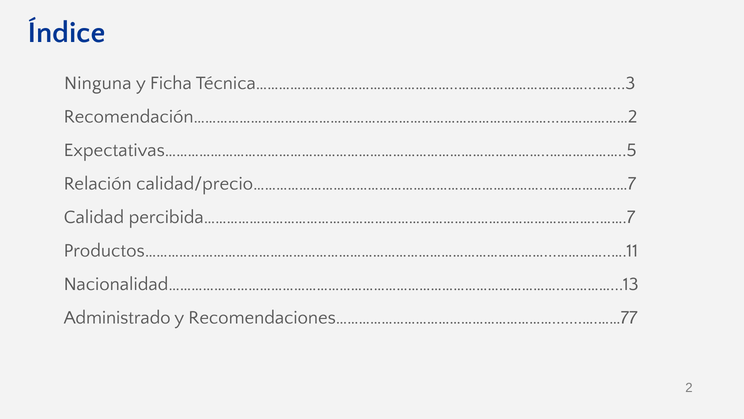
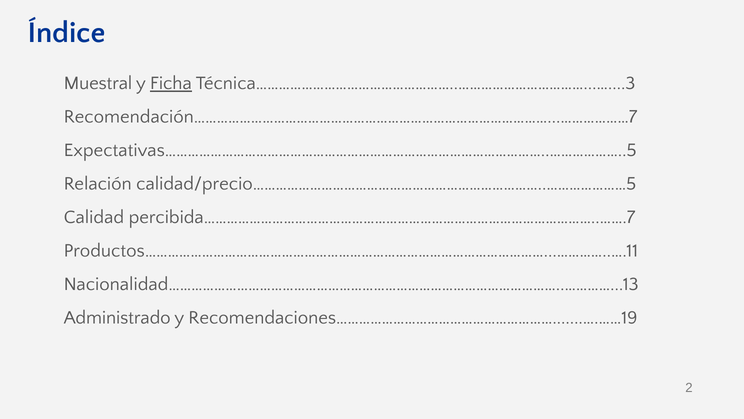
Ninguna: Ninguna -> Muestral (98, 83)
Ficha underline: none -> present (171, 83)
Recomendación…………………………………………………………………………………...………………2: Recomendación…………………………………………………………………………………...………………2 -> Recomendación…………………………………………………………………………………...………………7 (351, 117)
calidad/precio…………………………………………………………………..…………………7: calidad/precio…………………………………………………………………..…………………7 -> calidad/precio…………………………………………………………………..…………………5 (386, 184)
Recomendaciones………………………………………………….......….……77: Recomendaciones………………………………………………….......….……77 -> Recomendaciones………………………………………………….......….……19 (413, 318)
